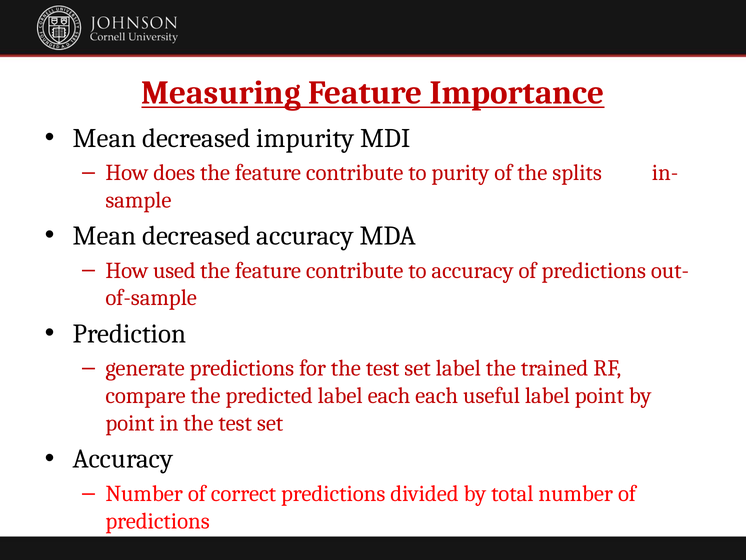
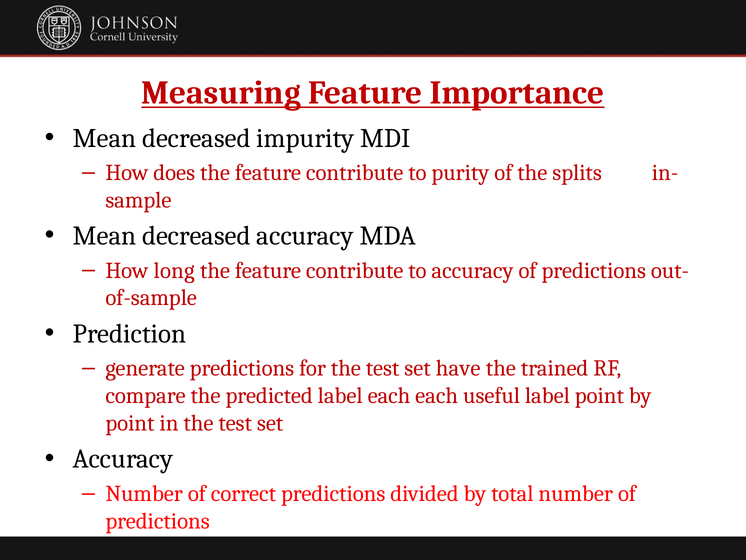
used: used -> long (174, 270)
set label: label -> have (458, 368)
